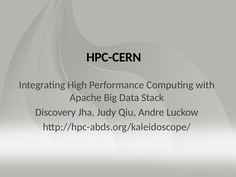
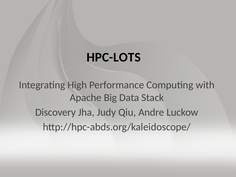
HPC-CERN: HPC-CERN -> HPC-LOTS (114, 57)
